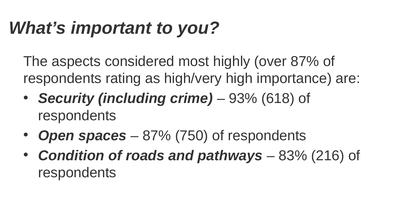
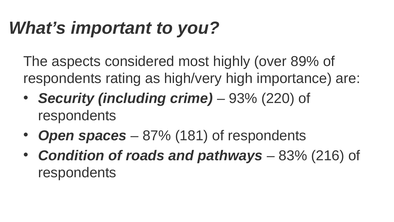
over 87%: 87% -> 89% (305, 61)
618: 618 -> 220 (278, 98)
750: 750 -> 181 (192, 135)
